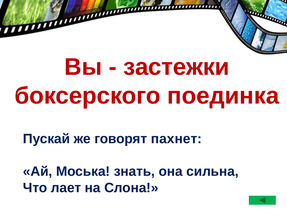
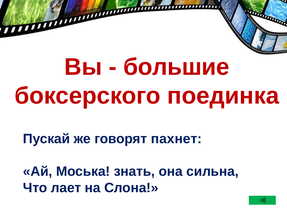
застежки: застежки -> большие (176, 67)
